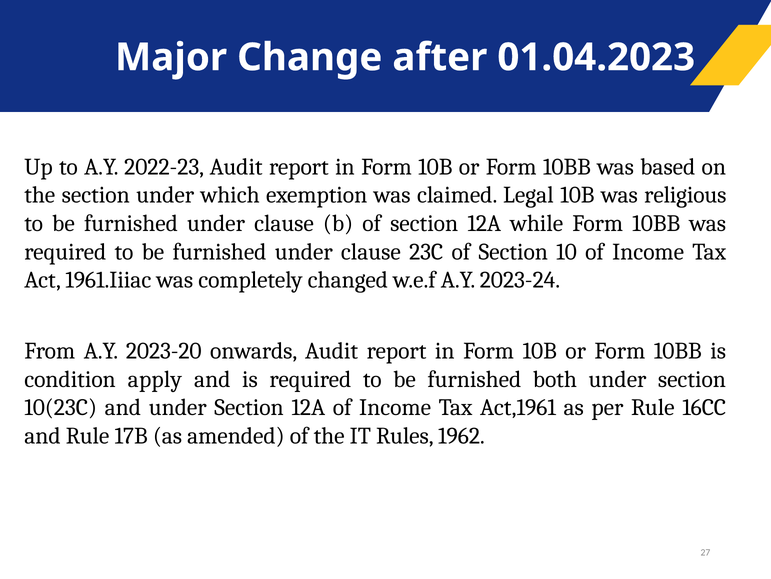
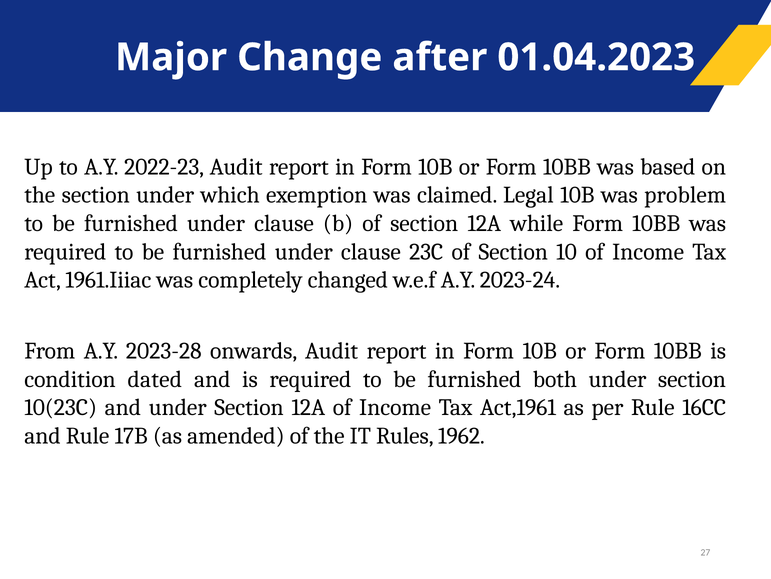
religious: religious -> problem (685, 195)
2023-20: 2023-20 -> 2023-28 (164, 351)
apply: apply -> dated (155, 379)
